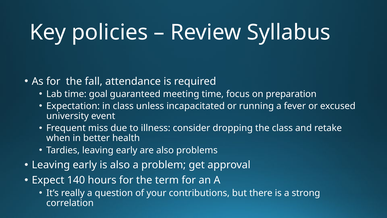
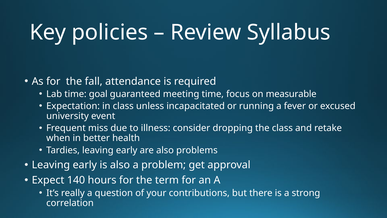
preparation: preparation -> measurable (291, 94)
